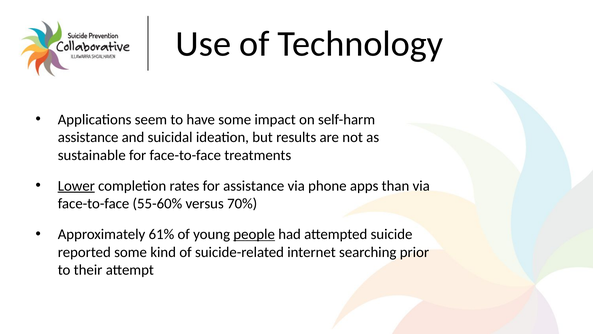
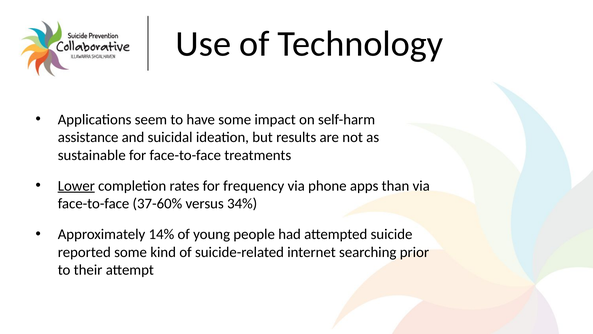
for assistance: assistance -> frequency (254, 186)
55-60%: 55-60% -> 37-60% (157, 203)
70%: 70% -> 34% (242, 203)
61%: 61% -> 14% (161, 234)
people underline: present -> none (254, 234)
